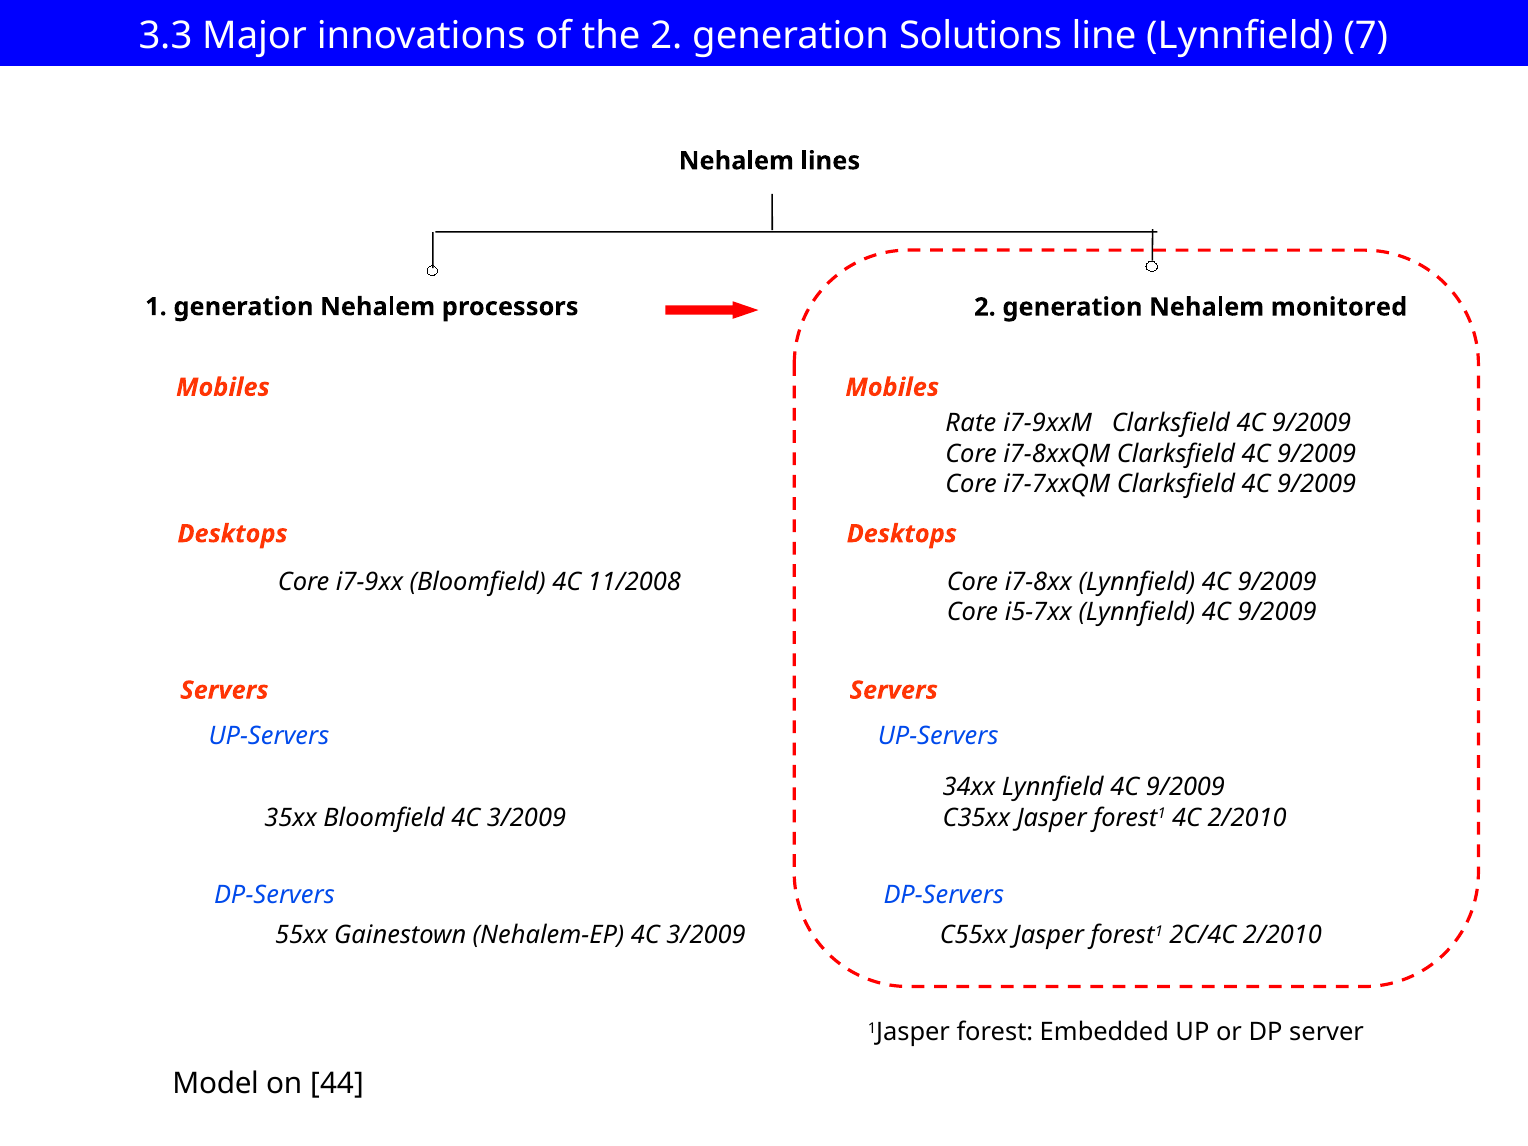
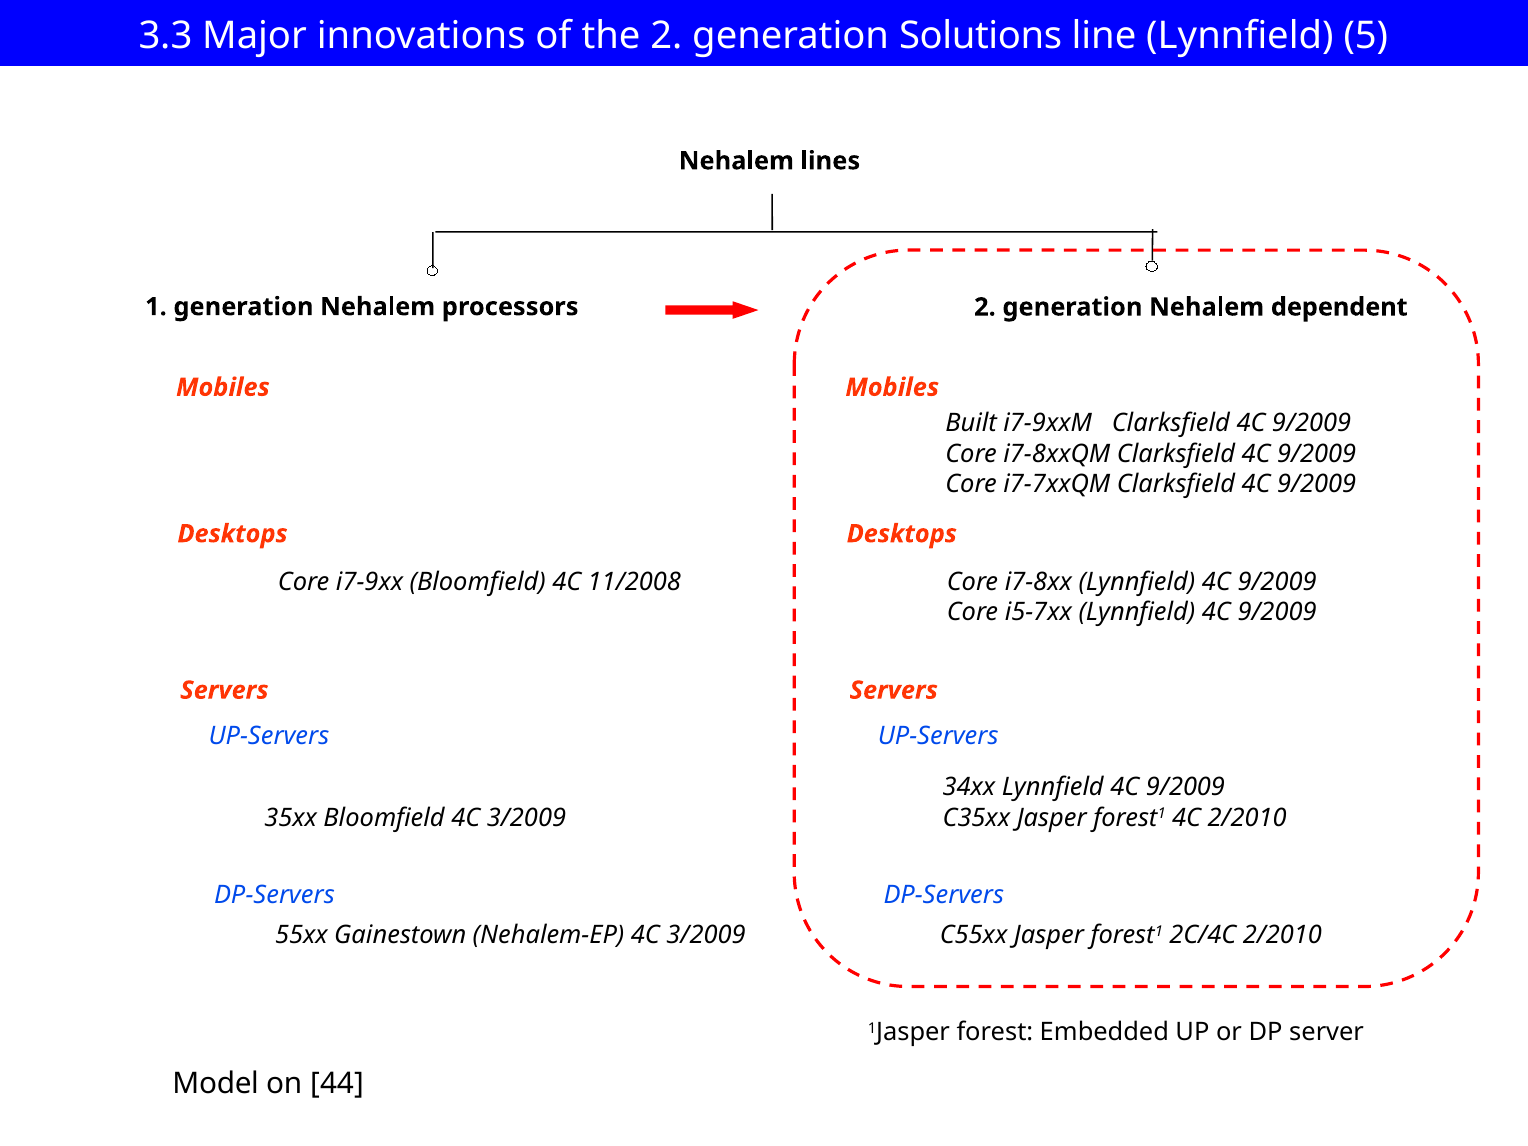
7: 7 -> 5 (1366, 36)
monitored: monitored -> dependent (1339, 307)
Rate: Rate -> Built (971, 423)
